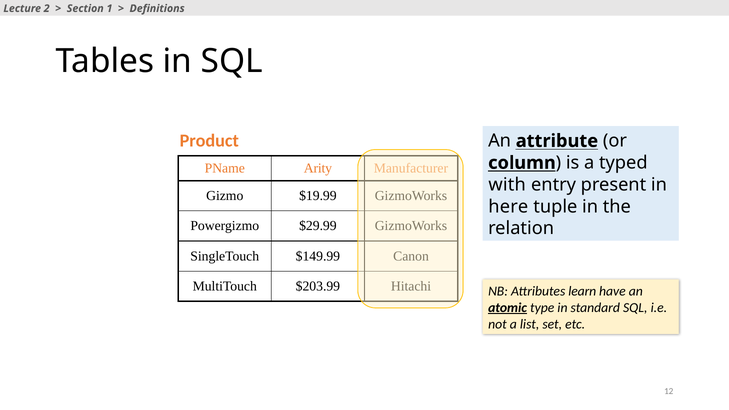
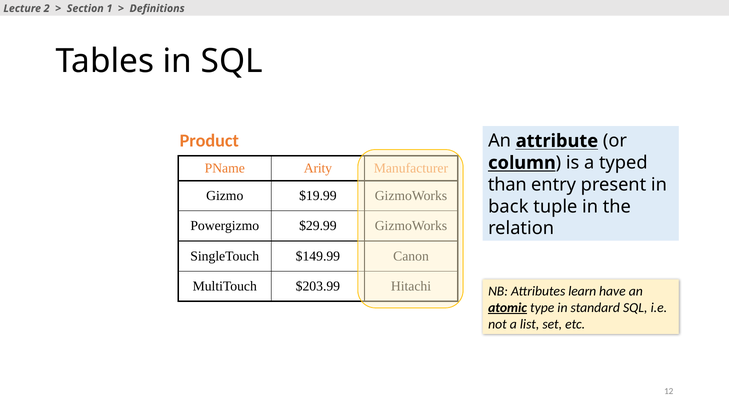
with: with -> than (507, 185)
here: here -> back (508, 207)
